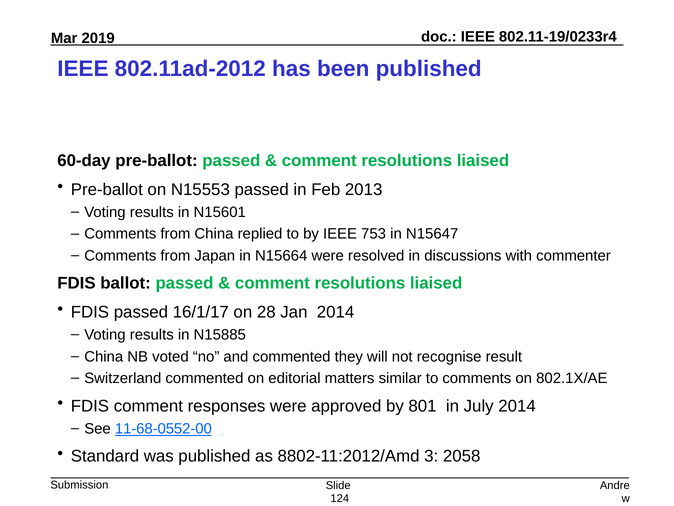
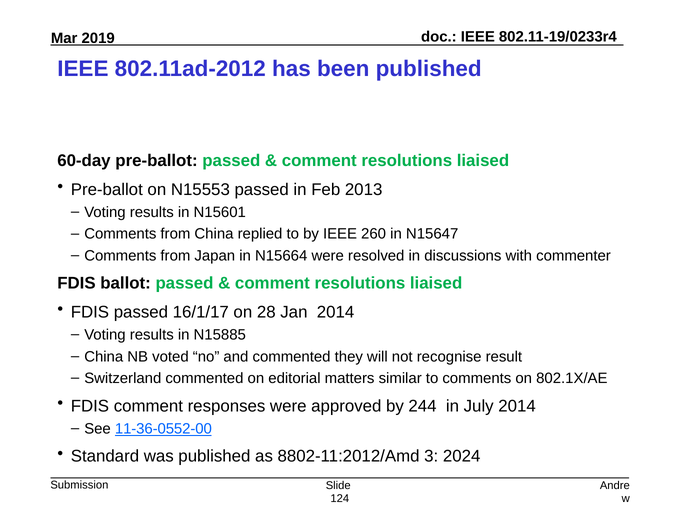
753: 753 -> 260 (374, 234)
801: 801 -> 244 (423, 406)
11-68-0552-00: 11-68-0552-00 -> 11-36-0552-00 (163, 428)
2058: 2058 -> 2024 (462, 456)
